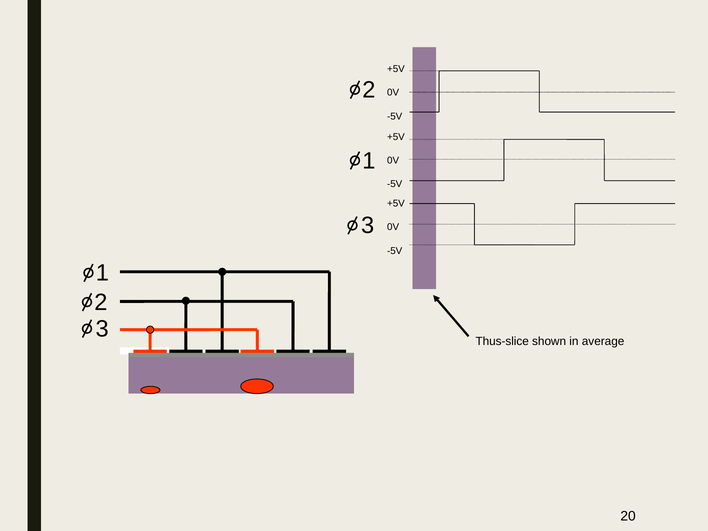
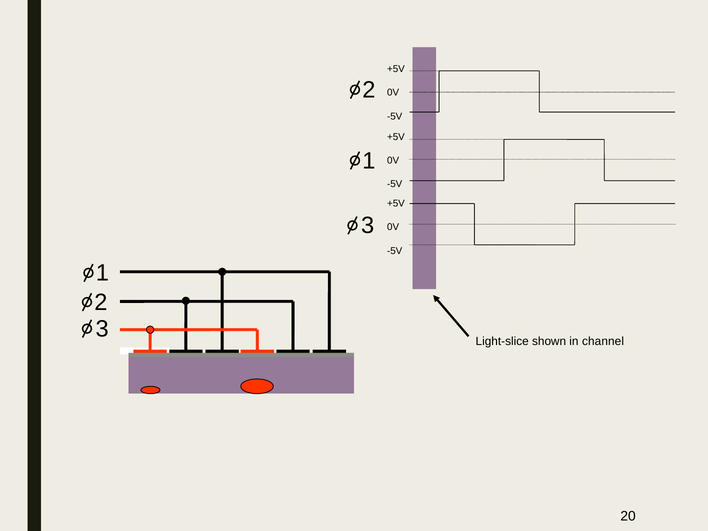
Thus-slice: Thus-slice -> Light-slice (502, 342)
average: average -> channel (603, 342)
